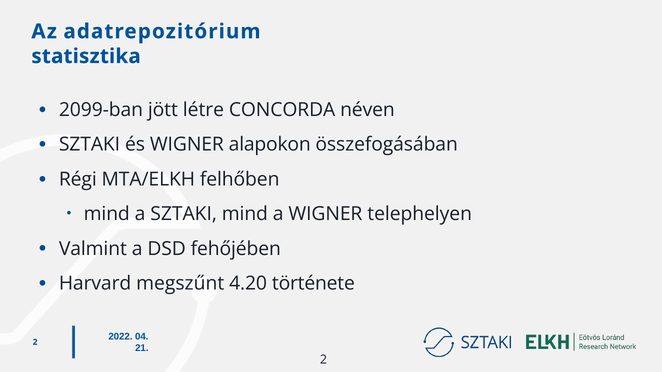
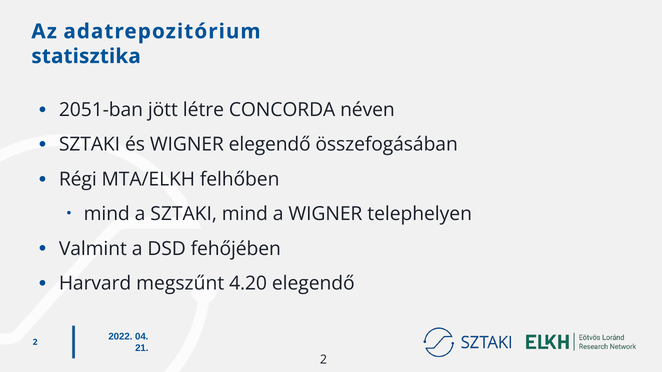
2099-ban: 2099-ban -> 2051-ban (101, 110)
WIGNER alapokon: alapokon -> elegendő (270, 145)
4.20 története: története -> elegendő (313, 284)
